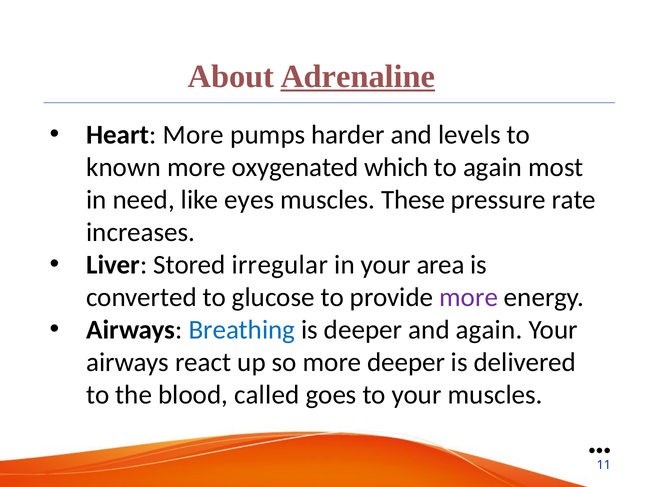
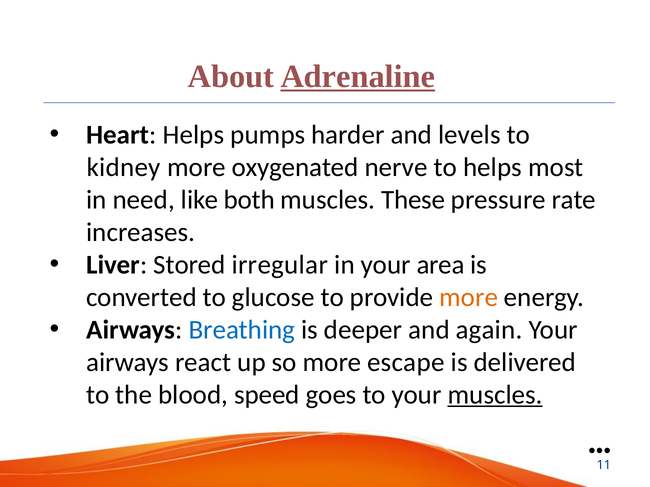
Heart More: More -> Helps (193, 135)
known: known -> kidney (124, 168)
which: which -> nerve (396, 168)
to again: again -> helps (493, 168)
eyes: eyes -> both (249, 200)
more colour: purple -> orange (469, 298)
more deeper: deeper -> escape (406, 363)
called: called -> speed (267, 395)
muscles underline: none -> present (495, 395)
